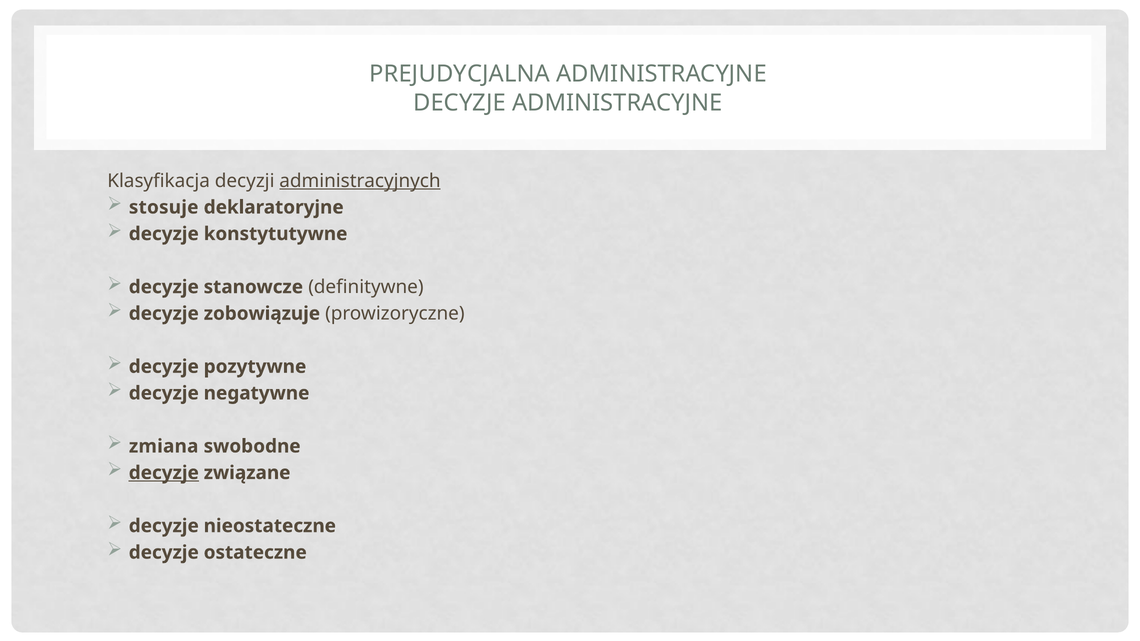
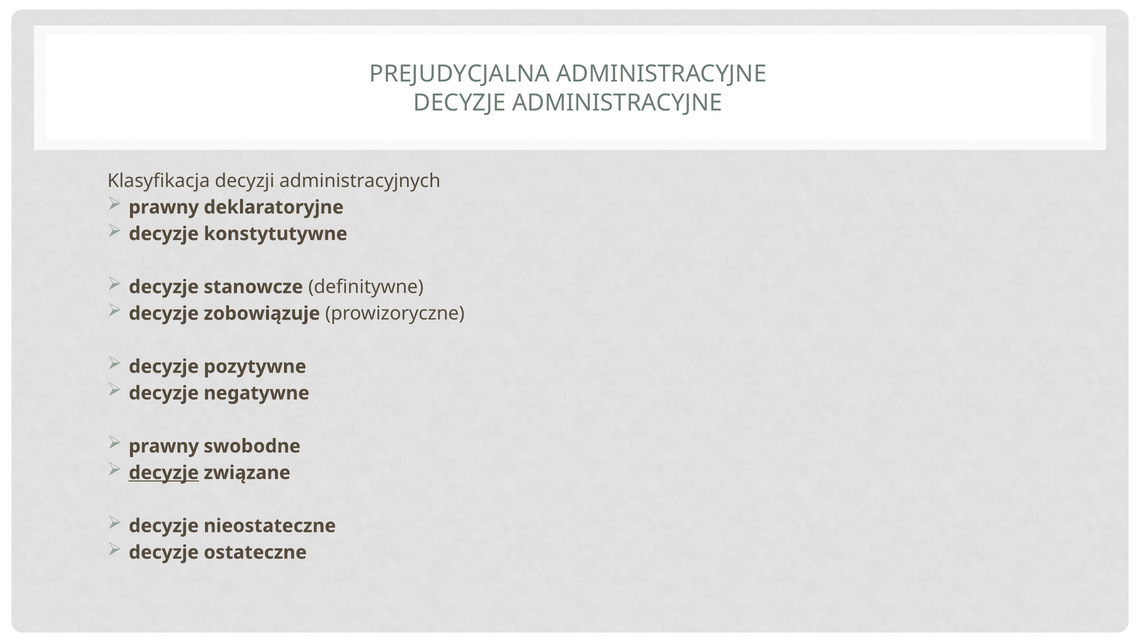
administracyjnych underline: present -> none (360, 181)
stosuje: stosuje -> prawny (164, 207)
zmiana: zmiana -> prawny (164, 446)
